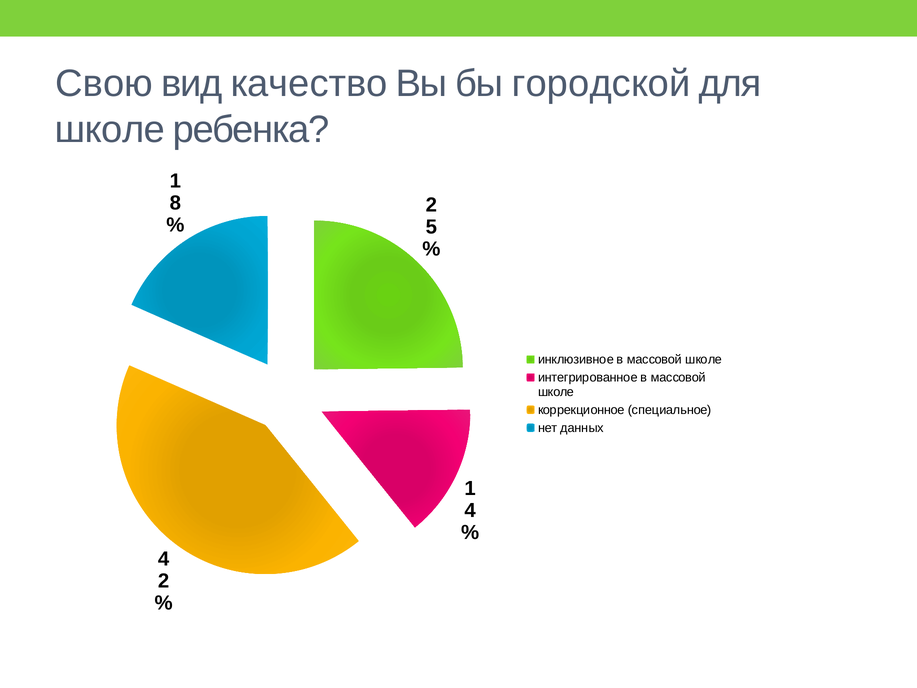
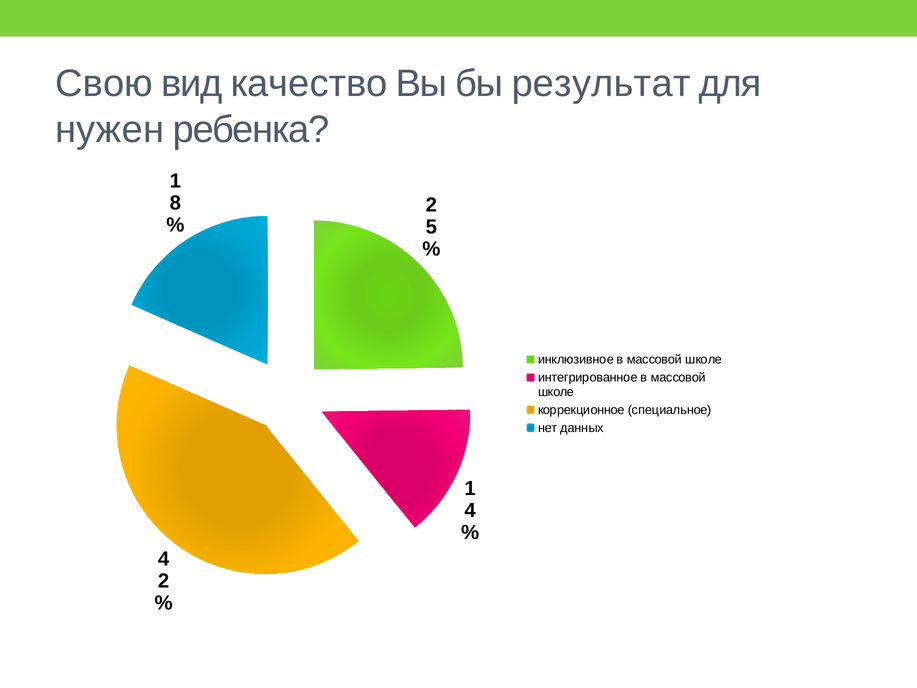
городской: городской -> результат (601, 84)
школе: школе -> нужен (110, 129)
